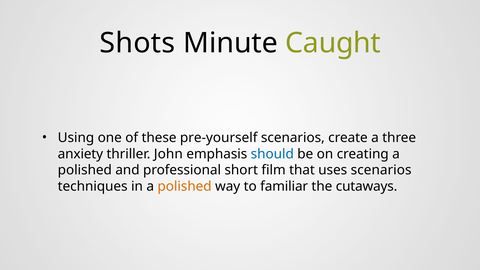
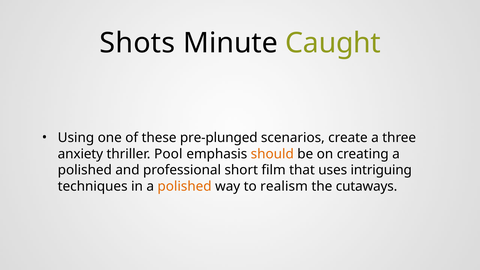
pre-yourself: pre-yourself -> pre-plunged (219, 138)
John: John -> Pool (168, 154)
should colour: blue -> orange (272, 154)
uses scenarios: scenarios -> intriguing (381, 170)
familiar: familiar -> realism (284, 186)
